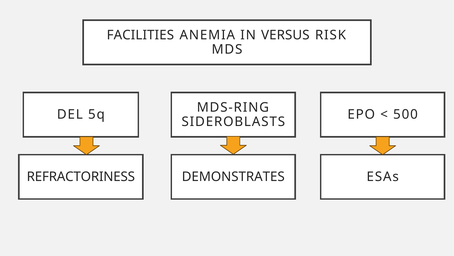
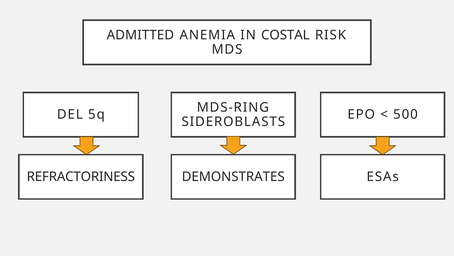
FACILITIES: FACILITIES -> ADMITTED (140, 35)
VERSUS: VERSUS -> COSTAL (285, 35)
